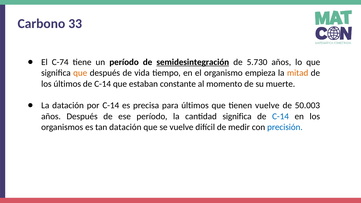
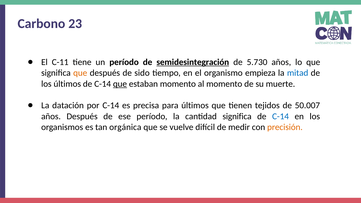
33: 33 -> 23 (75, 24)
C-74: C-74 -> C-11 (60, 62)
vida: vida -> sido (142, 73)
mitad colour: orange -> blue (298, 73)
que underline: none -> present (120, 84)
estaban constante: constante -> momento (178, 84)
tienen vuelve: vuelve -> tejidos (267, 106)
50.003: 50.003 -> 50.007 (307, 106)
tan datación: datación -> orgánica (125, 127)
precisión colour: blue -> orange (285, 127)
